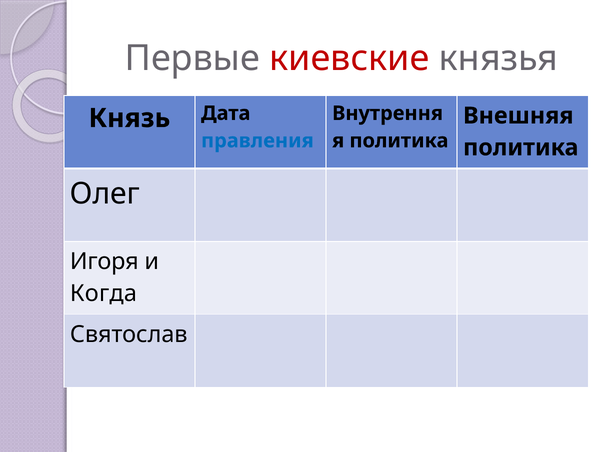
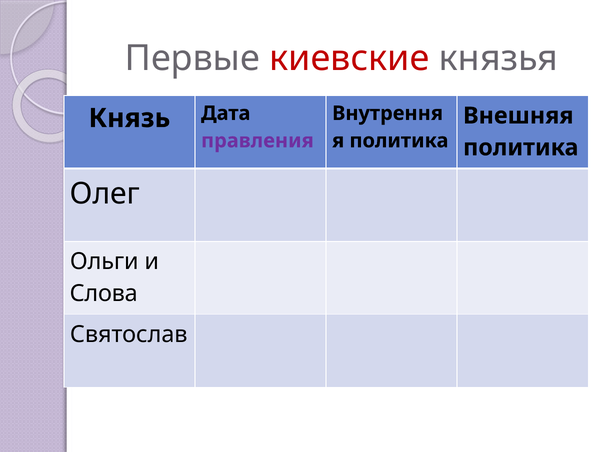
правления colour: blue -> purple (257, 141)
Игоря: Игоря -> Ольги (104, 261)
Когда: Когда -> Слова (104, 293)
